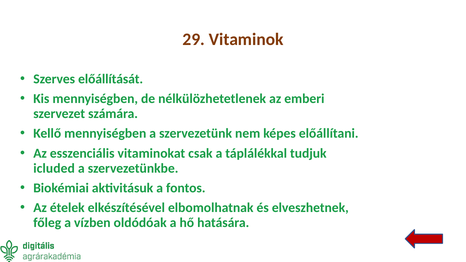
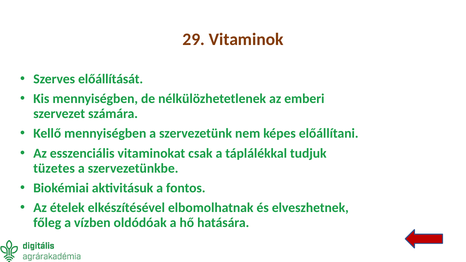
icluded: icluded -> tüzetes (54, 168)
